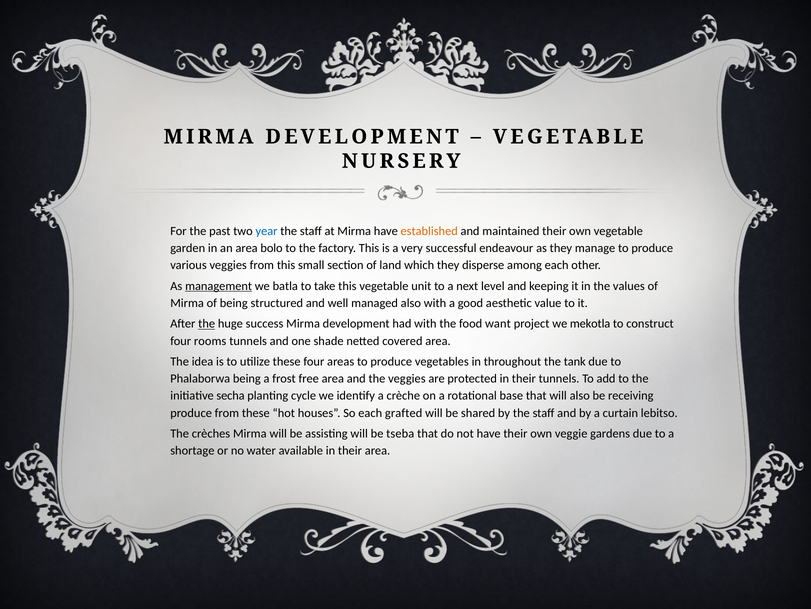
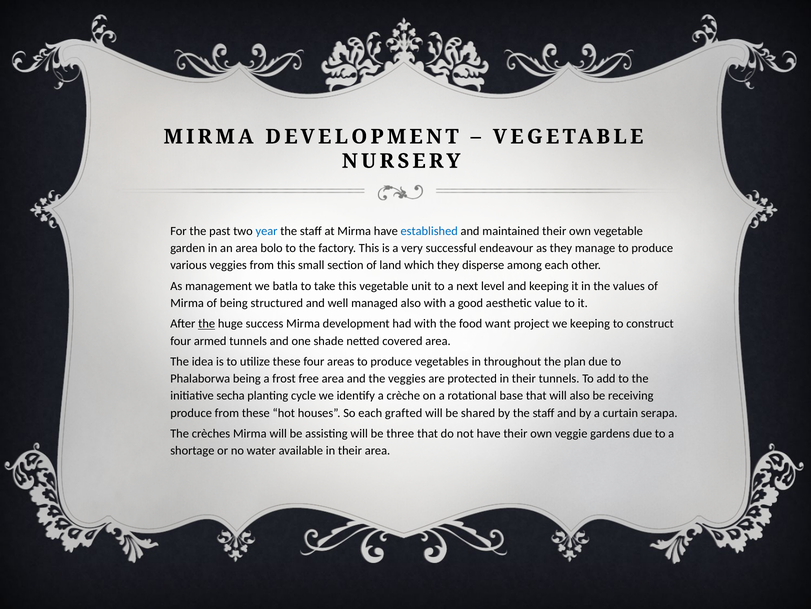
established colour: orange -> blue (429, 231)
management underline: present -> none (219, 286)
we mekotla: mekotla -> keeping (590, 323)
rooms: rooms -> armed (210, 341)
tank: tank -> plan (575, 361)
lebitso: lebitso -> serapa (659, 412)
tseba: tseba -> three (400, 433)
